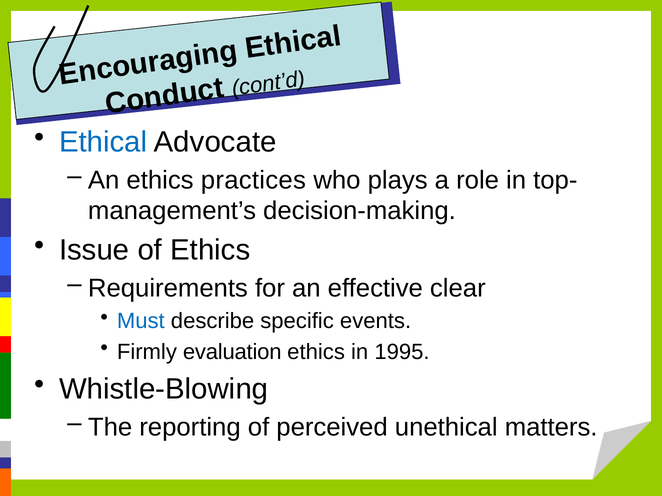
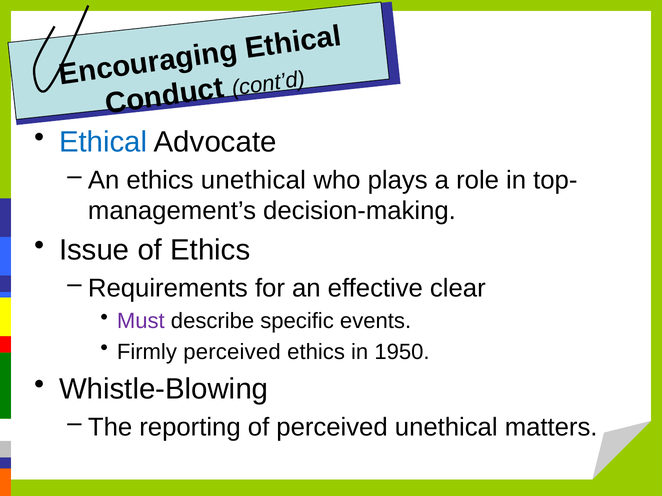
ethics practices: practices -> unethical (253, 180)
Must colour: blue -> purple (141, 321)
Firmly evaluation: evaluation -> perceived (232, 352)
1995: 1995 -> 1950 (402, 352)
